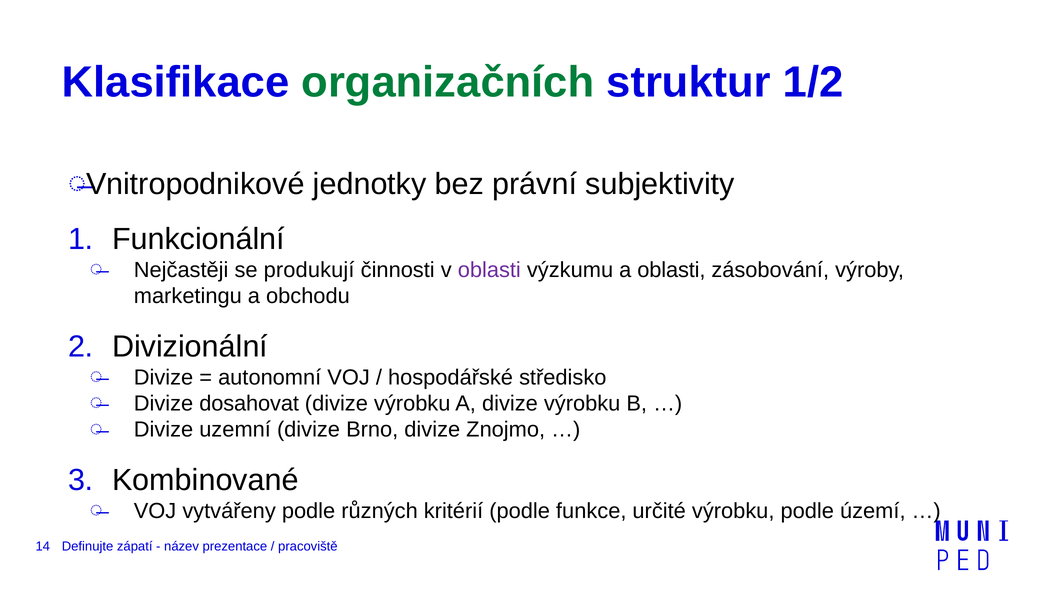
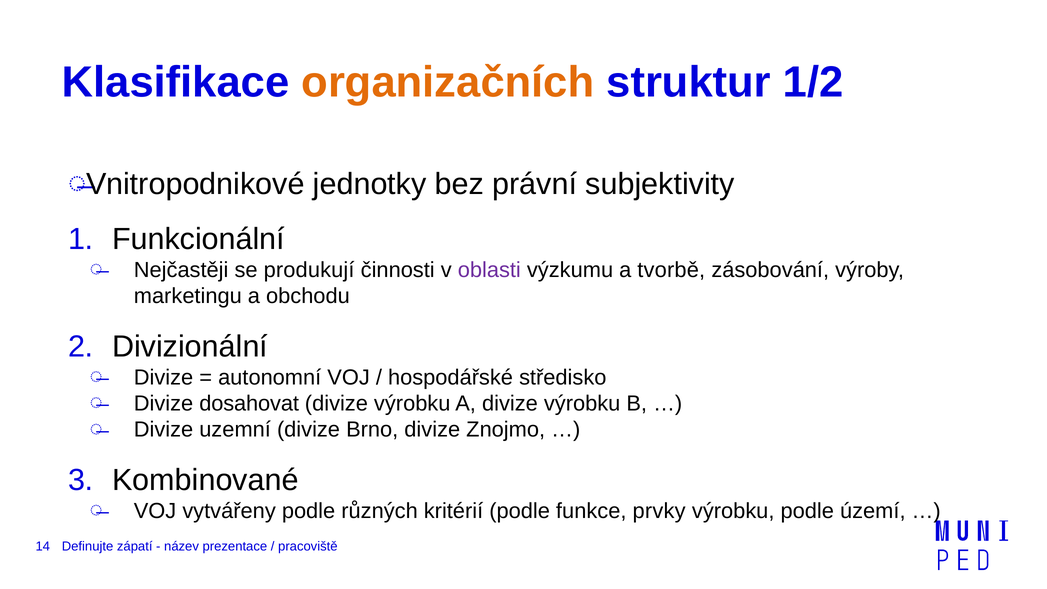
organizačních colour: green -> orange (448, 82)
a oblasti: oblasti -> tvorbě (671, 270)
určité: určité -> prvky (659, 511)
